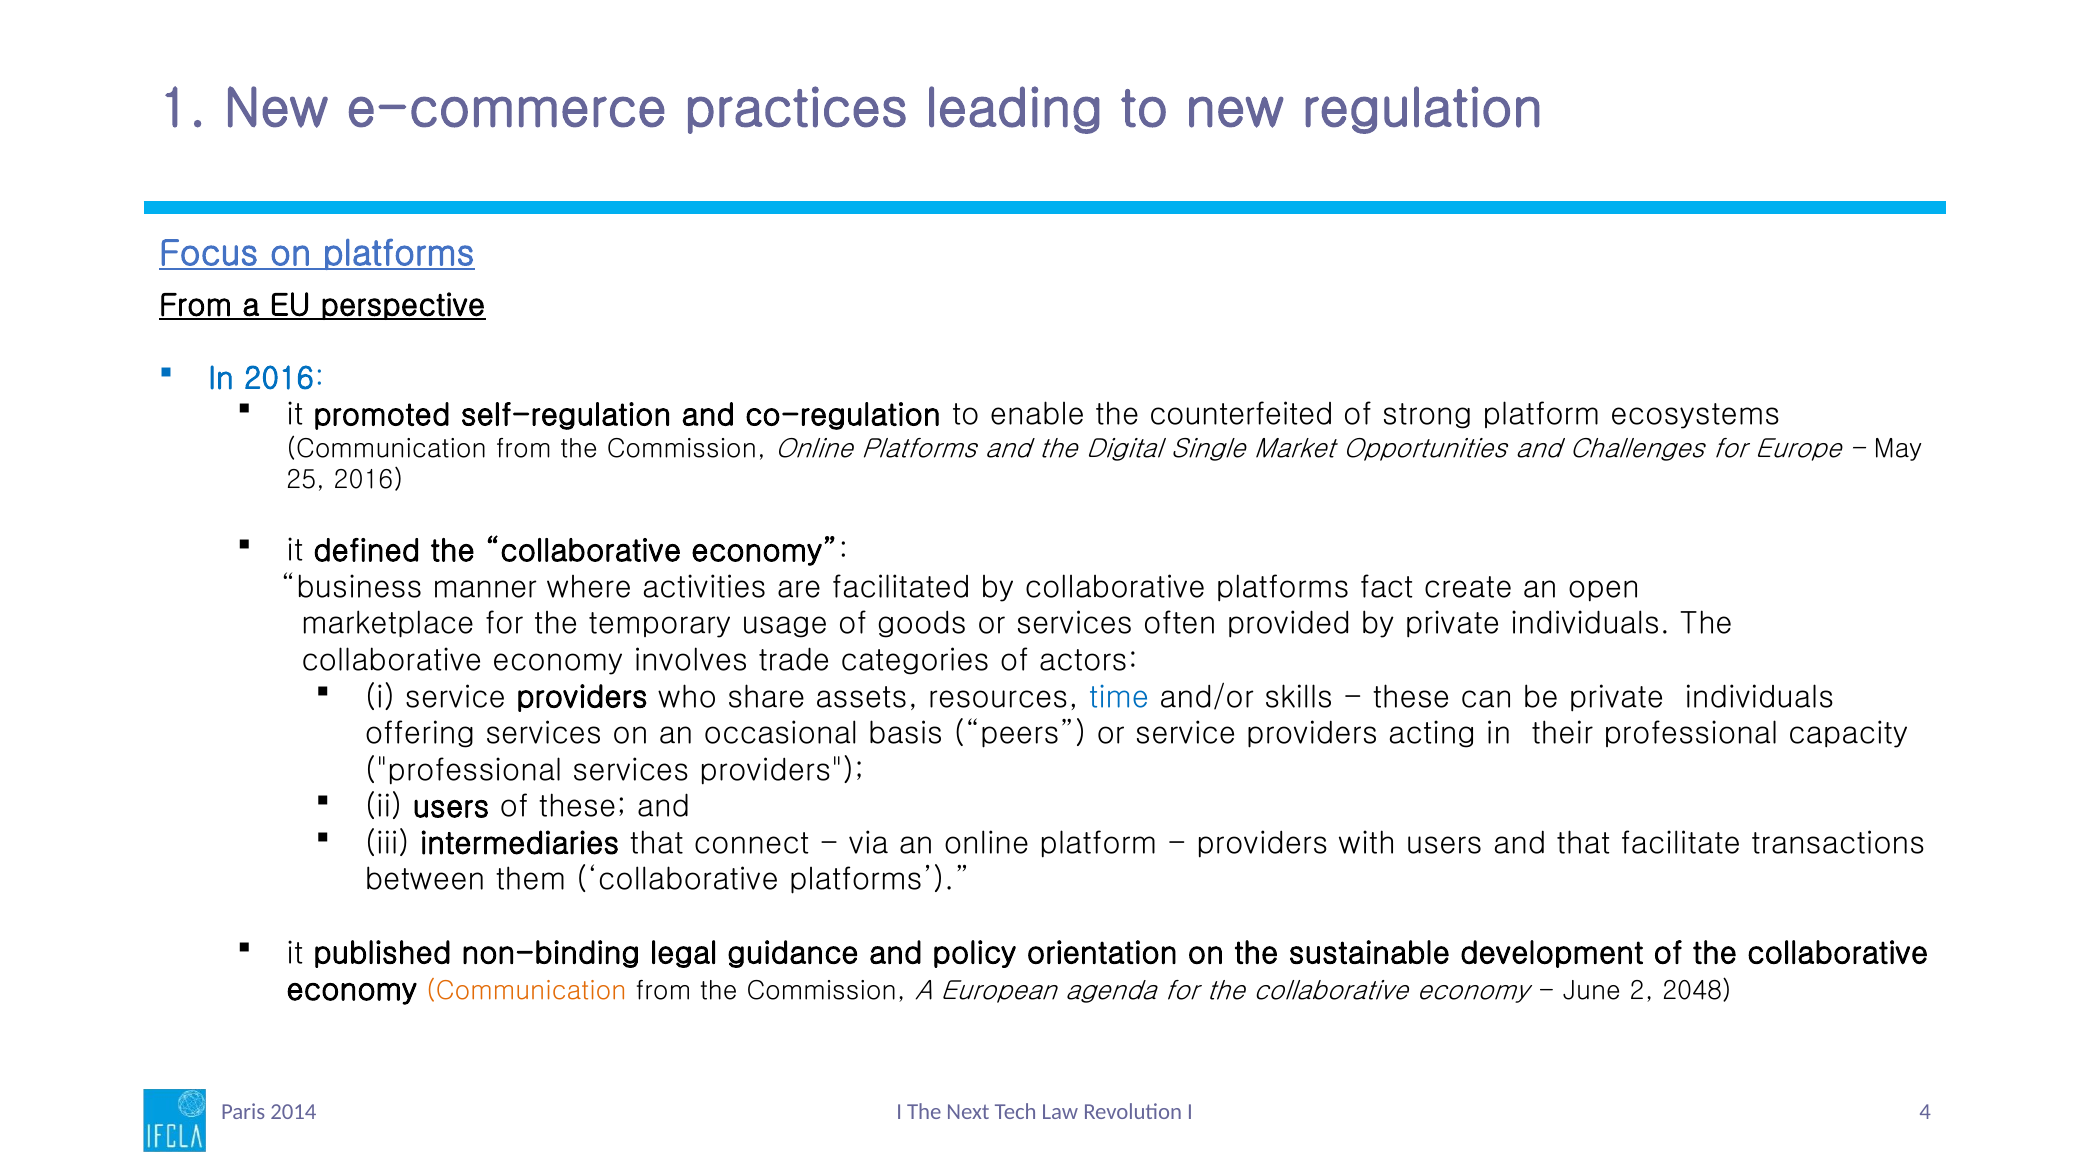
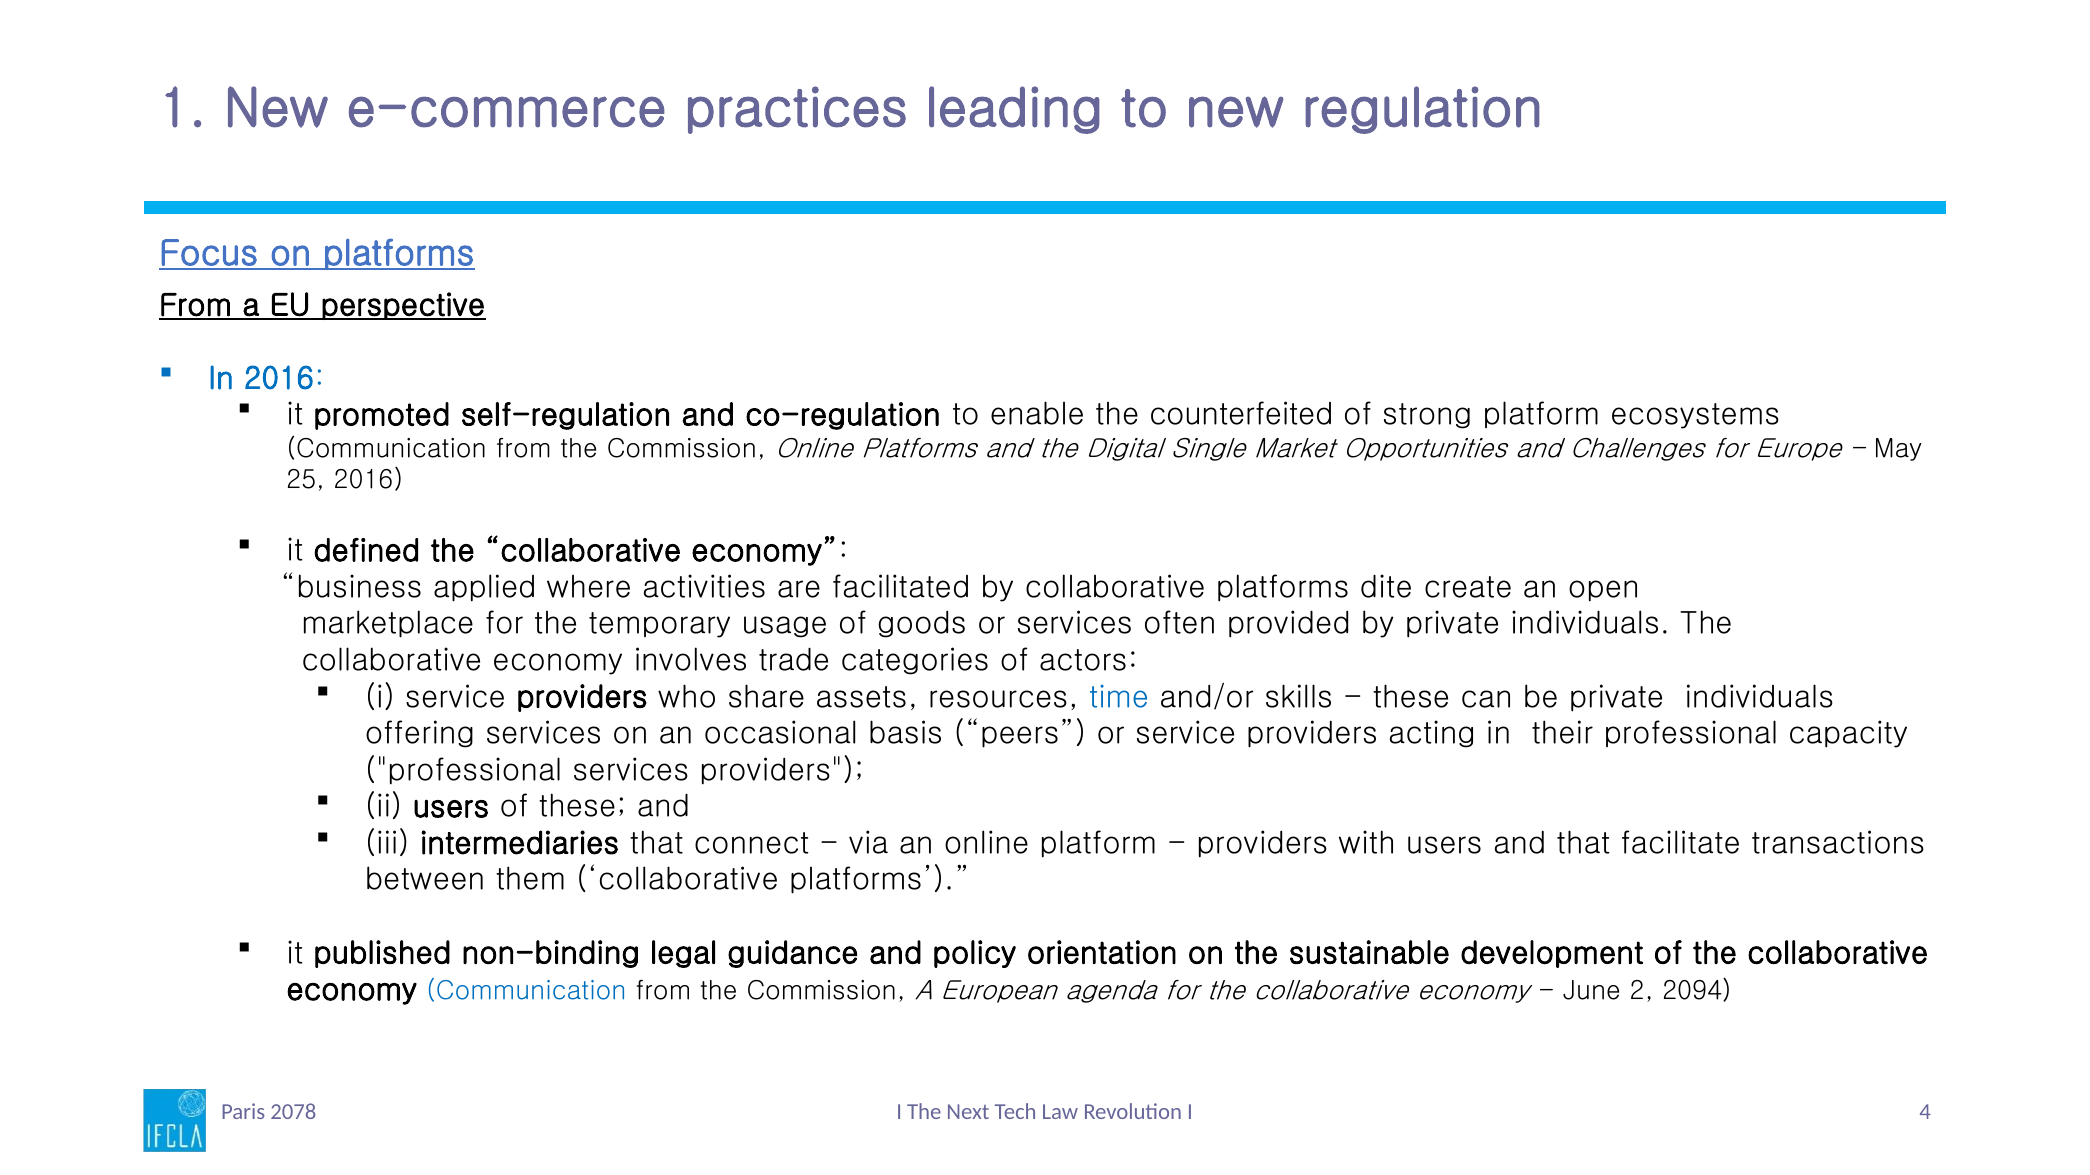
manner: manner -> applied (485, 588)
fact: fact -> dite (1386, 588)
Communication colour: orange -> blue (526, 992)
2048: 2048 -> 2094 (1697, 992)
2014: 2014 -> 2078 (293, 1113)
